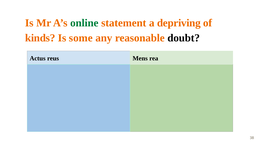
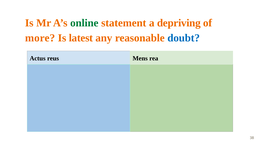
kinds: kinds -> more (40, 38)
some: some -> latest (81, 38)
doubt colour: black -> blue (184, 38)
